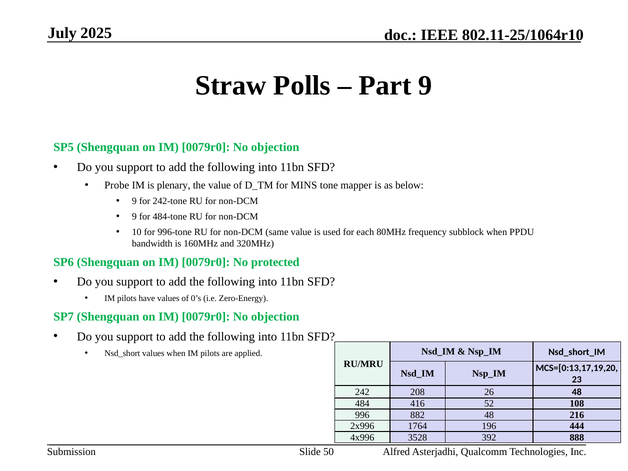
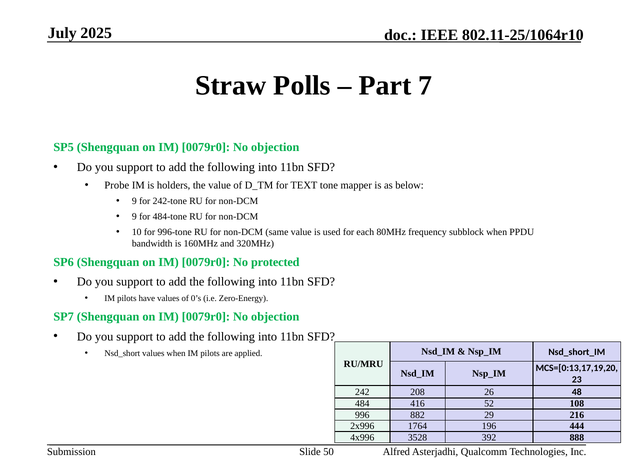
Part 9: 9 -> 7 (425, 86)
plenary: plenary -> holders (174, 185)
MINS: MINS -> TEXT (304, 185)
882 48: 48 -> 29 (489, 415)
